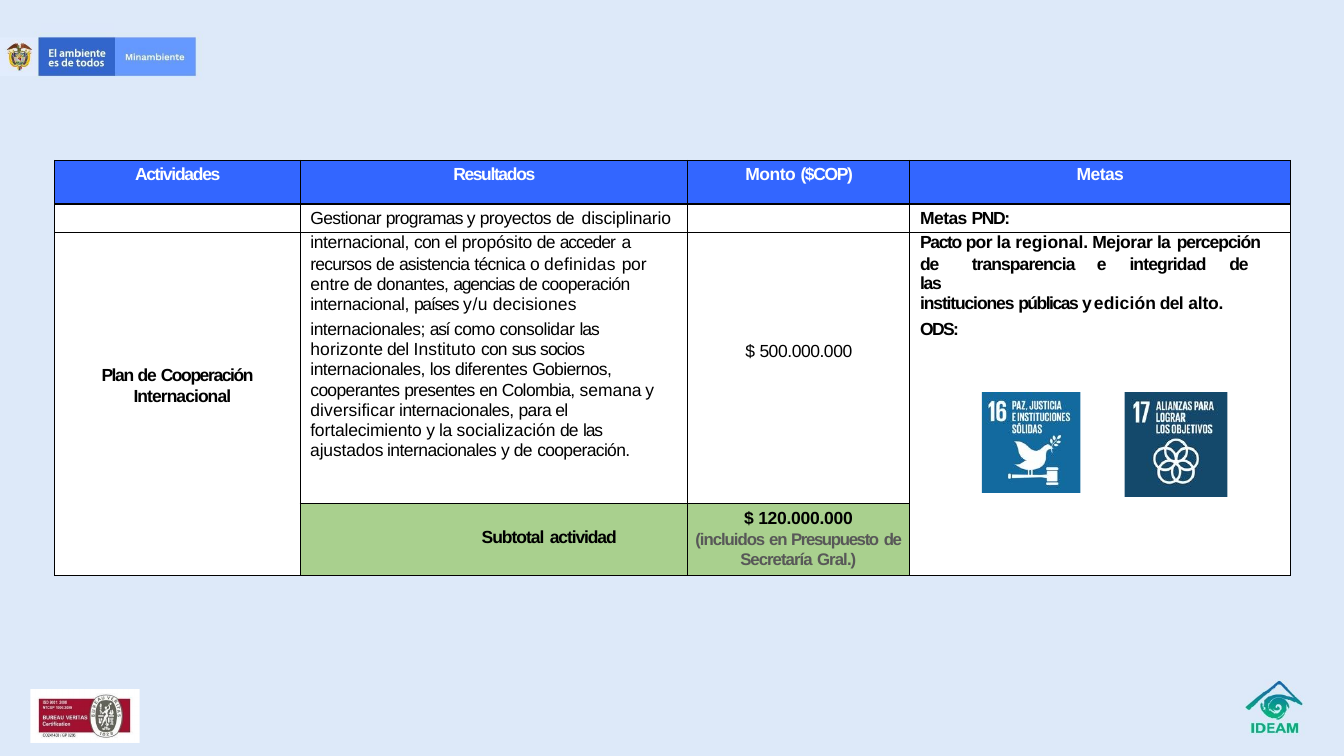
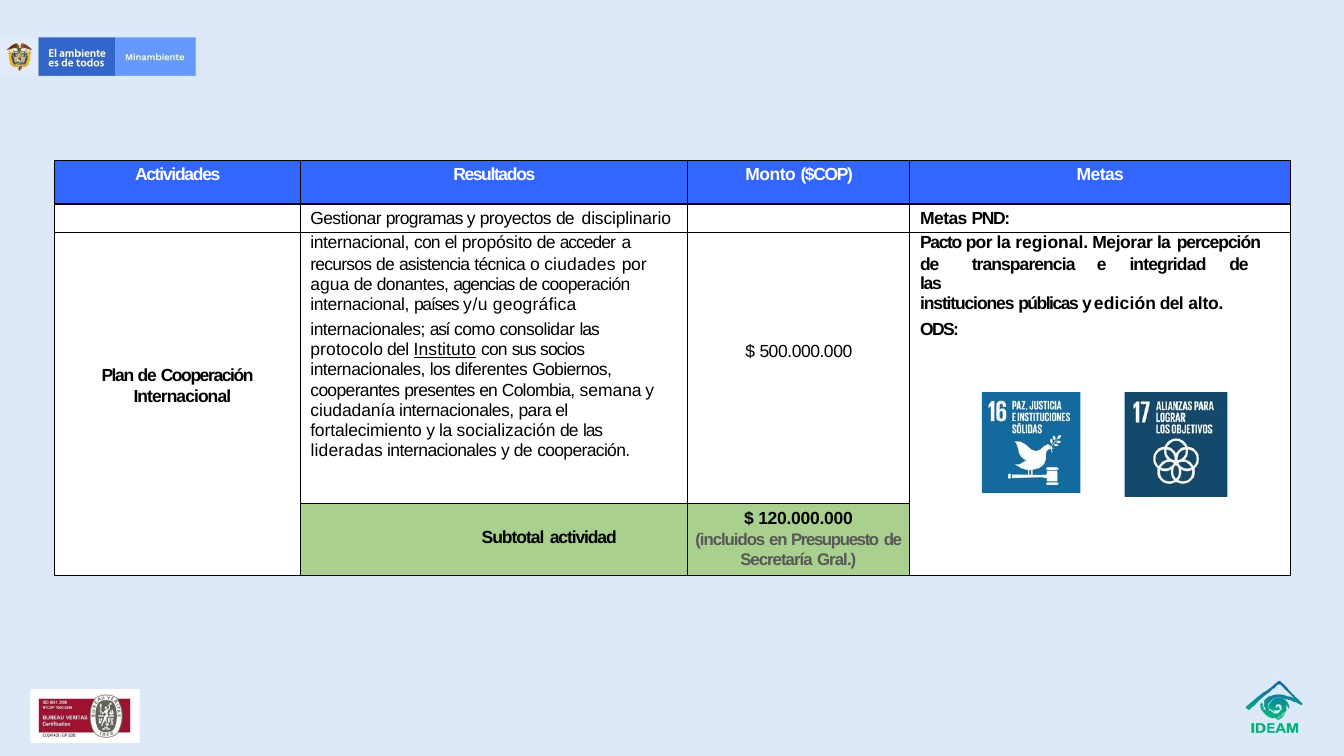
definidas: definidas -> ciudades (580, 264)
entre: entre -> agua (330, 285)
decisiones: decisiones -> geográfica (535, 304)
horizonte: horizonte -> protocolo (347, 350)
Instituto underline: none -> present (445, 350)
diversificar: diversificar -> ciudadanía (353, 411)
ajustados: ajustados -> lideradas (347, 451)
